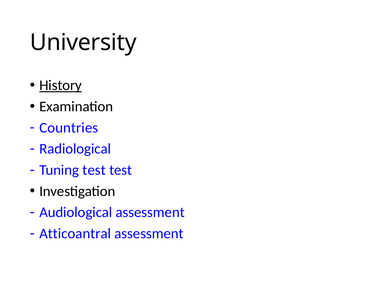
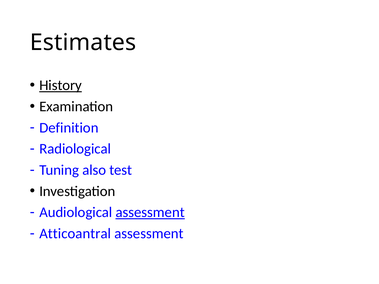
University: University -> Estimates (83, 42)
Countries: Countries -> Definition (69, 128)
Tuning test: test -> also (94, 170)
assessment underline: none -> present (150, 213)
